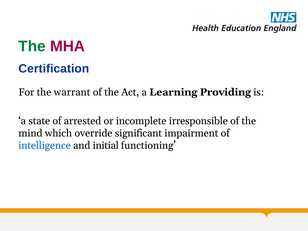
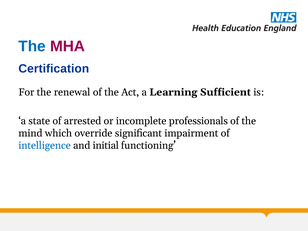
The colour: green -> blue (32, 46)
warrant: warrant -> renewal (72, 92)
Providing: Providing -> Sufficient (225, 92)
irresponsible: irresponsible -> professionals (198, 121)
